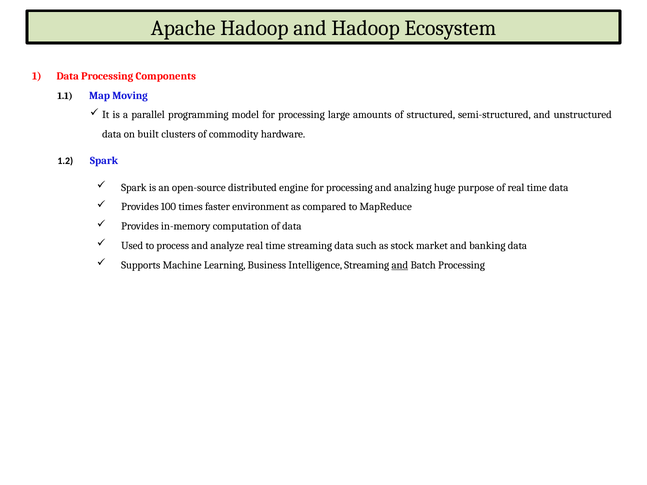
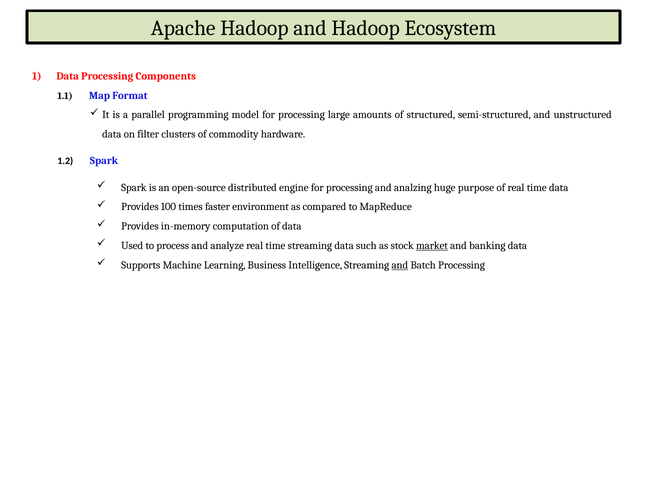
Moving: Moving -> Format (130, 96)
built: built -> filter (148, 134)
market underline: none -> present (432, 246)
